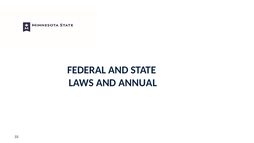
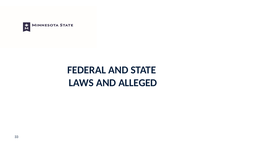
ANNUAL: ANNUAL -> ALLEGED (138, 83)
